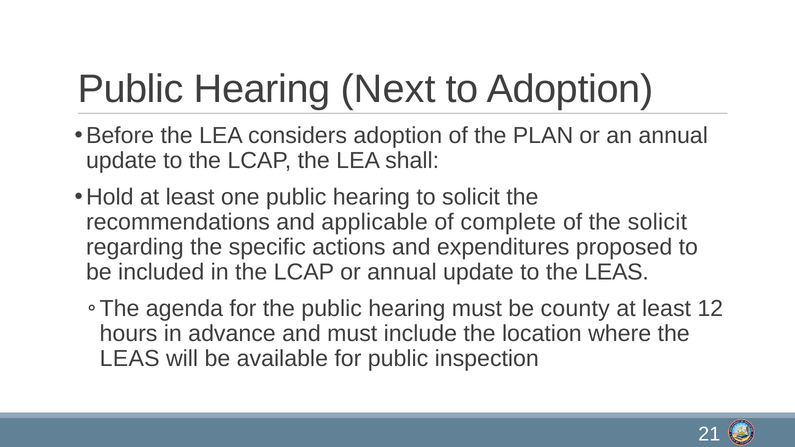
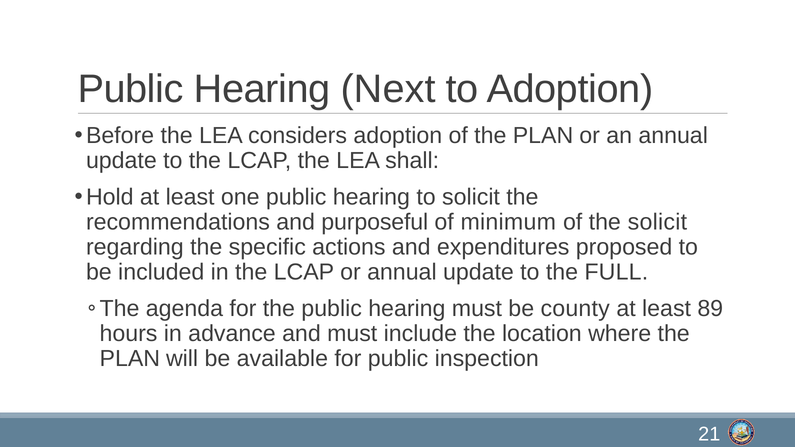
applicable: applicable -> purposeful (375, 222)
complete: complete -> minimum (508, 222)
to the LEAS: LEAS -> FULL (616, 272)
12: 12 -> 89 (710, 309)
LEAS: LEAS -> PLAN (130, 359)
